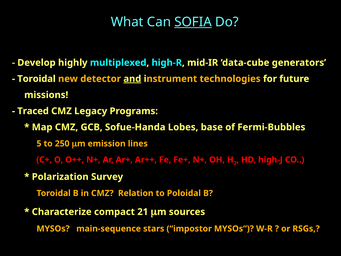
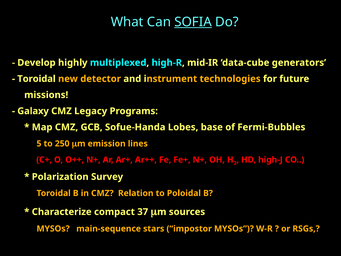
and underline: present -> none (132, 79)
Traced: Traced -> Galaxy (33, 111)
21: 21 -> 37 (143, 212)
